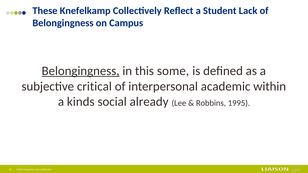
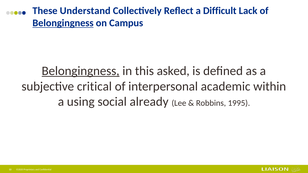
Knefelkamp: Knefelkamp -> Understand (85, 11)
Student: Student -> Difficult (220, 11)
Belongingness underline: none -> present (63, 23)
some: some -> asked (173, 71)
kinds: kinds -> using (81, 102)
